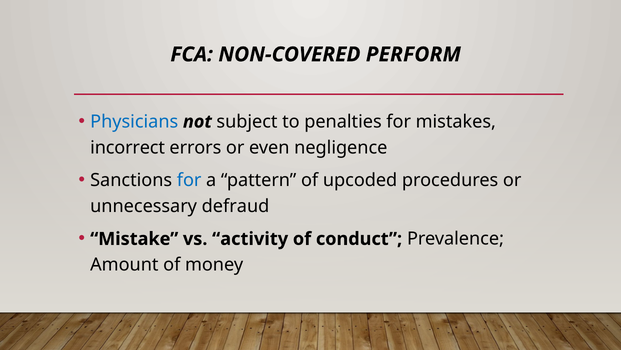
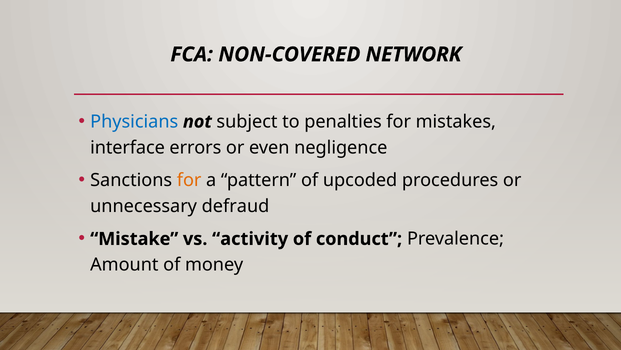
PERFORM: PERFORM -> NETWORK (414, 54)
incorrect: incorrect -> interface (128, 147)
for colour: blue -> orange (189, 180)
